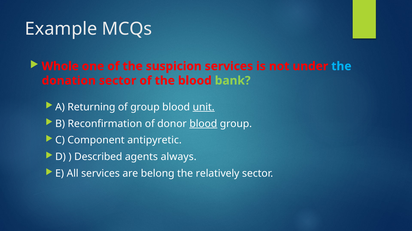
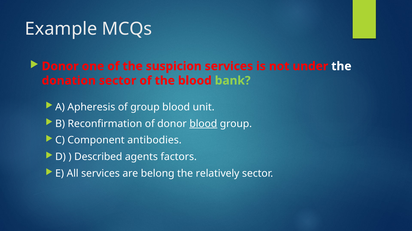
Whole: Whole -> Donor (60, 66)
the colour: light blue -> white (341, 66)
Returning: Returning -> Apheresis (91, 107)
unit underline: present -> none (204, 107)
antipyretic: antipyretic -> antibodies (154, 141)
always: always -> factors (179, 157)
